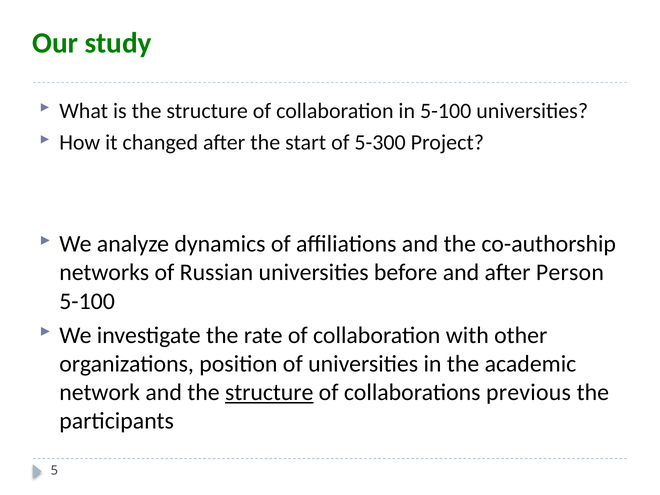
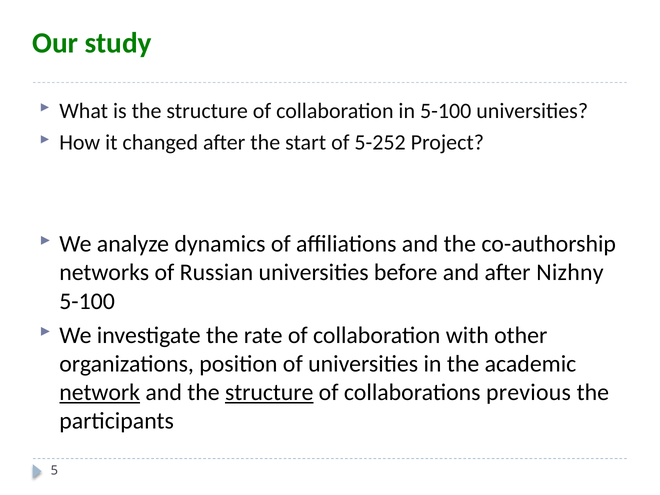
5-300: 5-300 -> 5-252 (380, 143)
Person: Person -> Nizhny (570, 273)
network underline: none -> present (100, 392)
